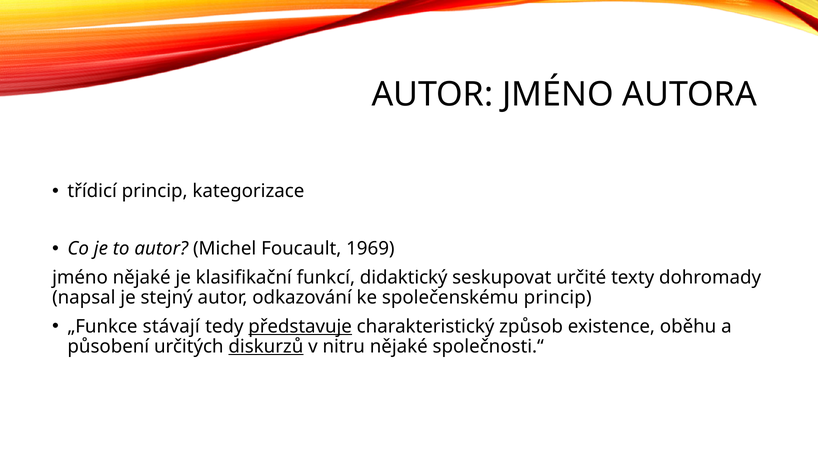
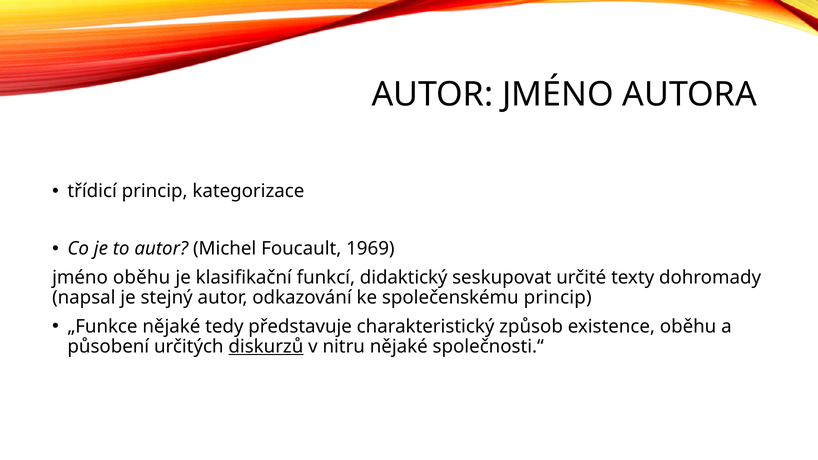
jméno nějaké: nějaké -> oběhu (142, 278)
„Funkce stávají: stávají -> nějaké (171, 326)
představuje underline: present -> none (300, 326)
